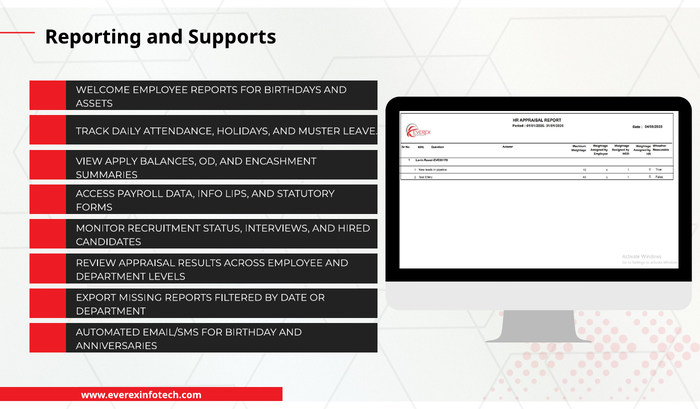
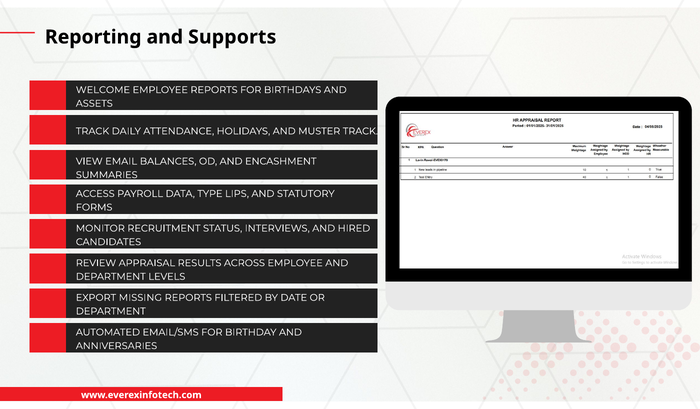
MUSTER LEAVE: LEAVE -> TRACK (360, 131)
APPLY: APPLY -> EMAIL (121, 161)
INFO: INFO -> TYPE (210, 194)
